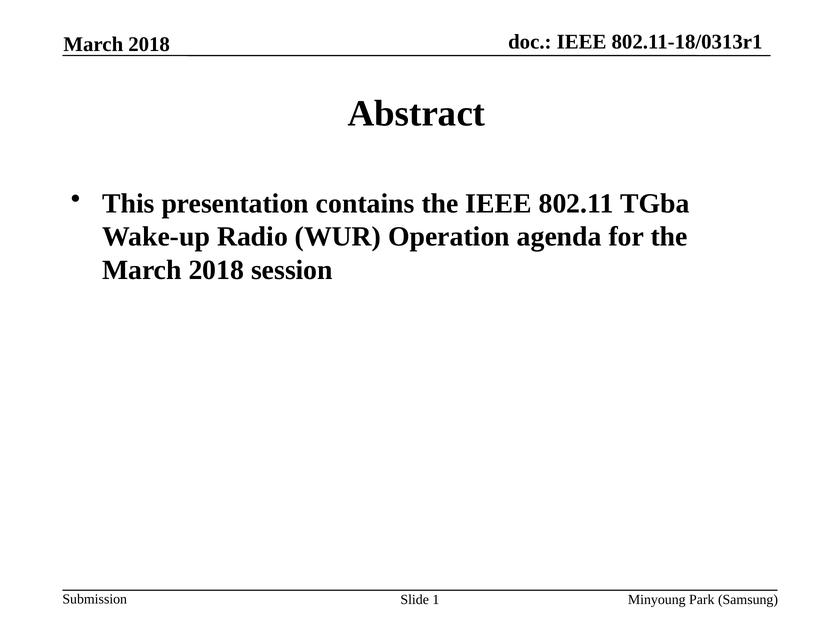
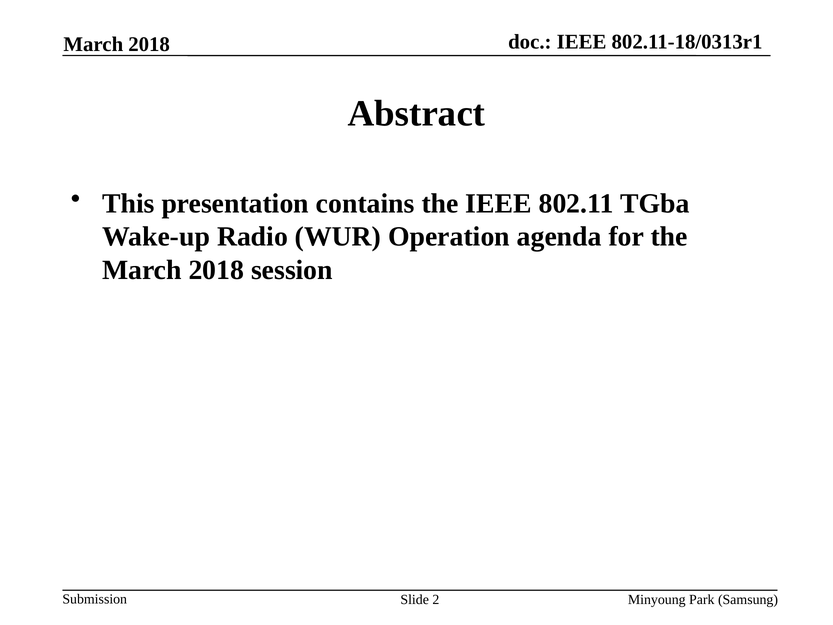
1: 1 -> 2 (436, 599)
